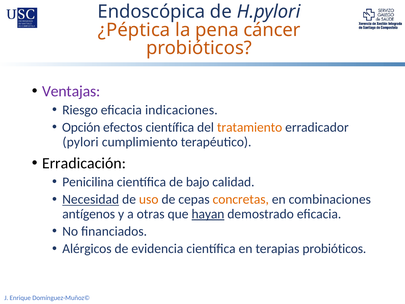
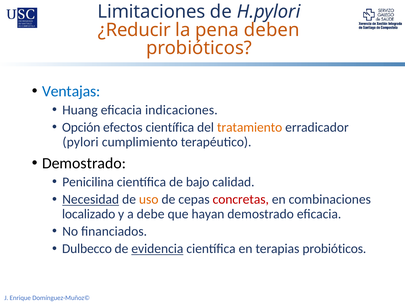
Endoscópica: Endoscópica -> Limitaciones (151, 12)
¿Péptica: ¿Péptica -> ¿Reducir (134, 30)
cáncer: cáncer -> deben (272, 30)
Ventajas colour: purple -> blue (71, 91)
Riesgo: Riesgo -> Huang (80, 110)
Erradicación: Erradicación -> Demostrado (84, 163)
concretas colour: orange -> red (241, 199)
antígenos: antígenos -> localizado (89, 214)
otras: otras -> debe (151, 214)
hayan underline: present -> none (208, 214)
Alérgicos: Alérgicos -> Dulbecco (87, 249)
evidencia underline: none -> present (157, 249)
